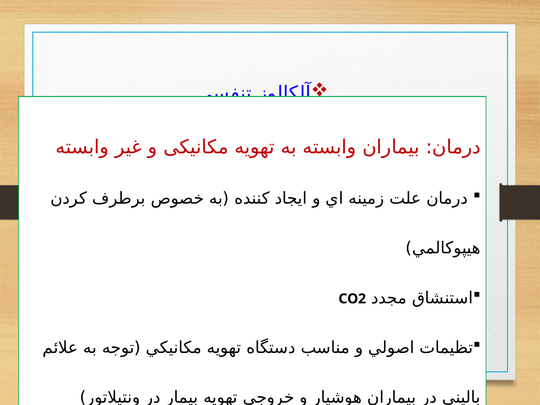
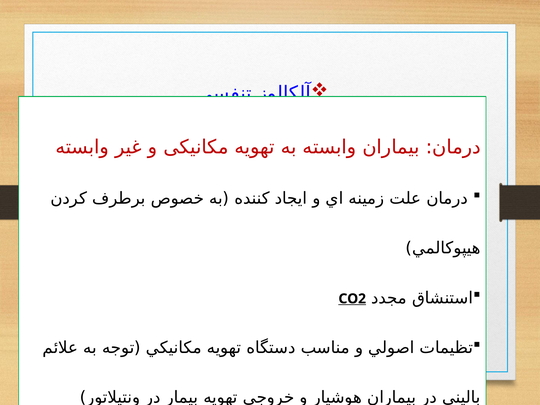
CO2 underline: none -> present (352, 299)
